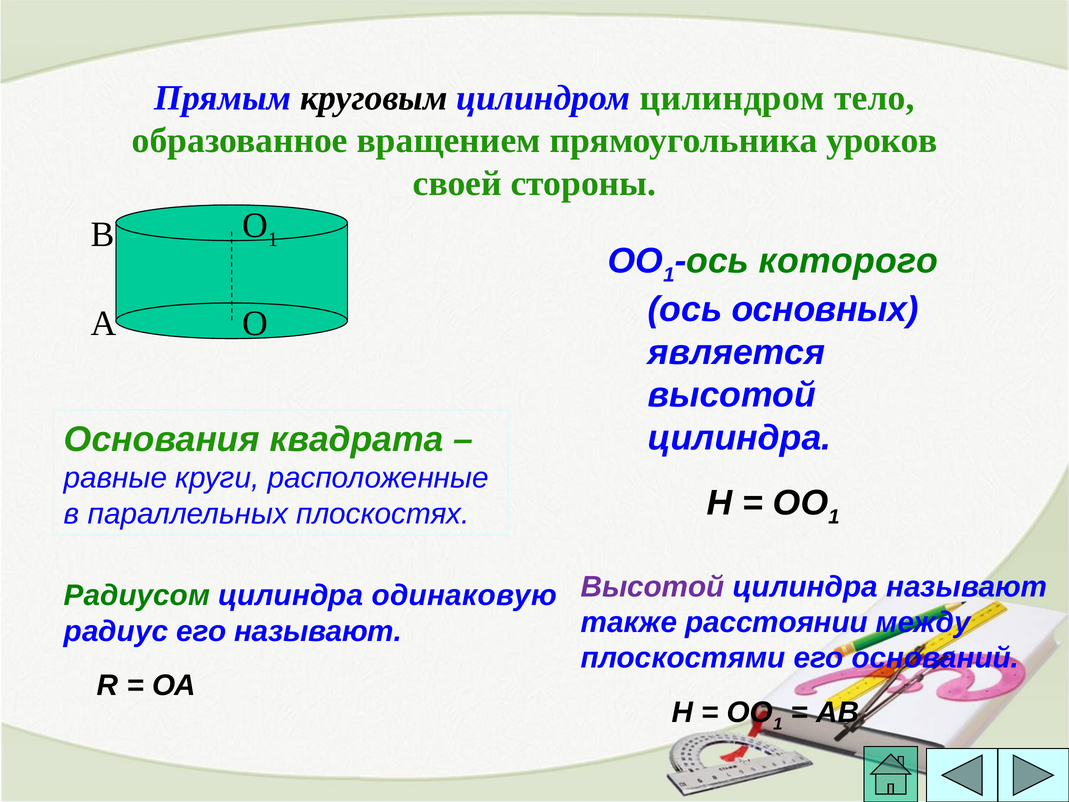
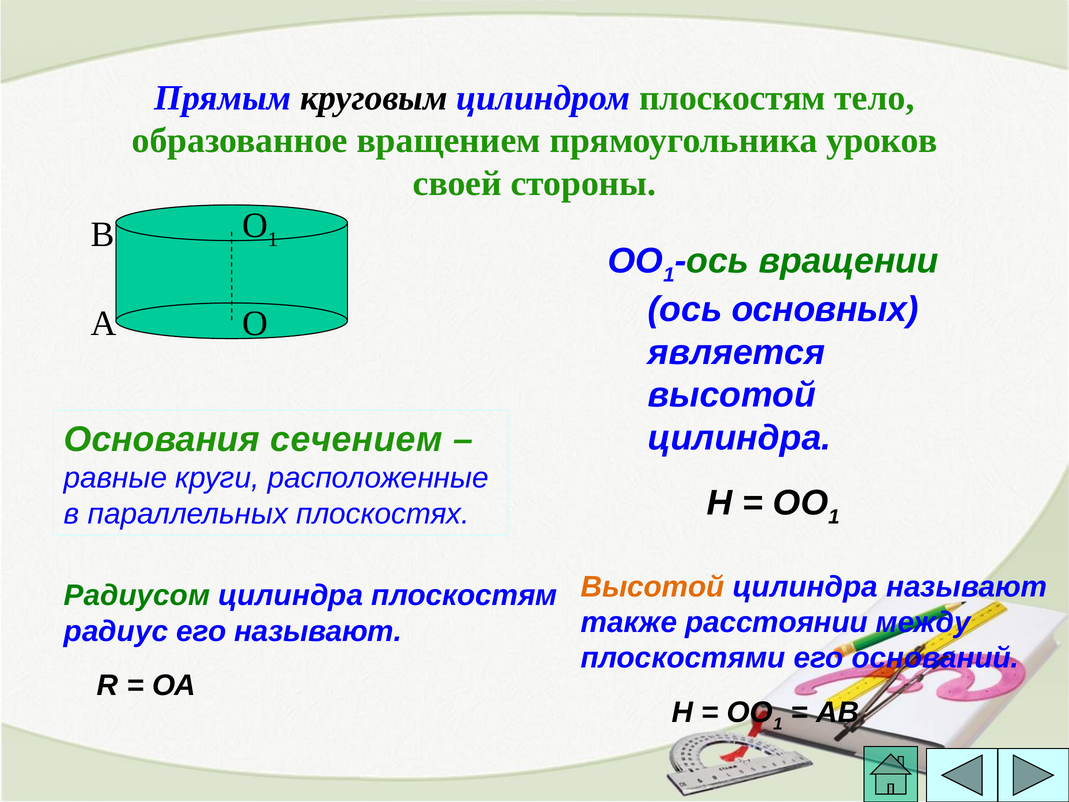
цилиндром цилиндром: цилиндром -> плоскостям (733, 98)
которого: которого -> вращении (849, 261)
квадрата: квадрата -> сечением (356, 439)
Высотой colour: purple -> orange (653, 587)
цилиндра одинаковую: одинаковую -> плоскостям (464, 595)
